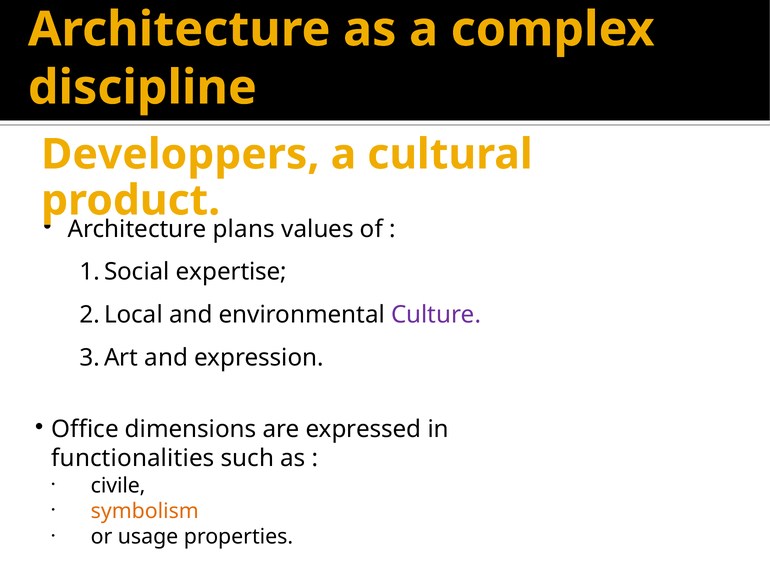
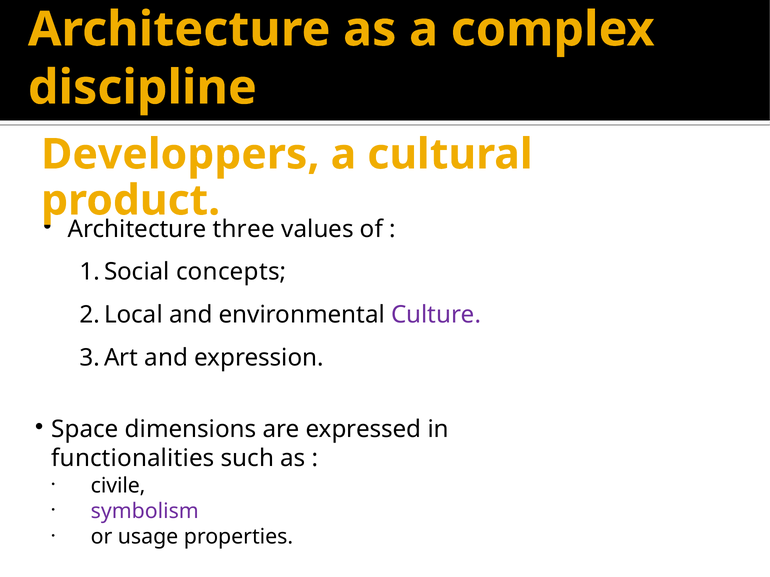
plans: plans -> three (244, 229)
expertise: expertise -> concepts (231, 272)
Office: Office -> Space (85, 430)
symbolism colour: orange -> purple (145, 512)
